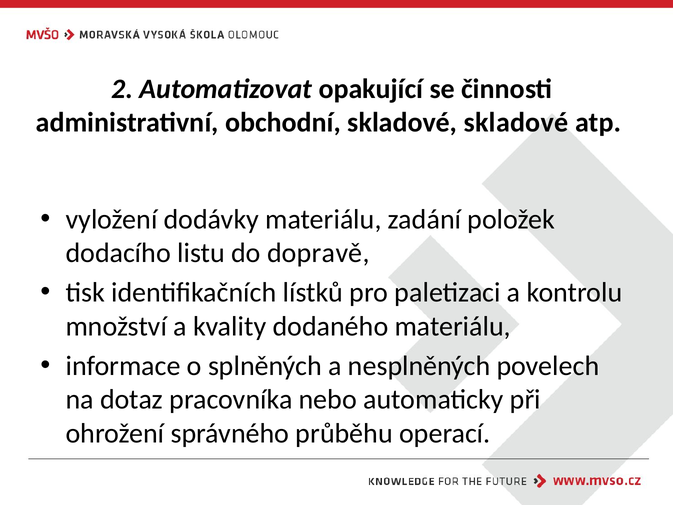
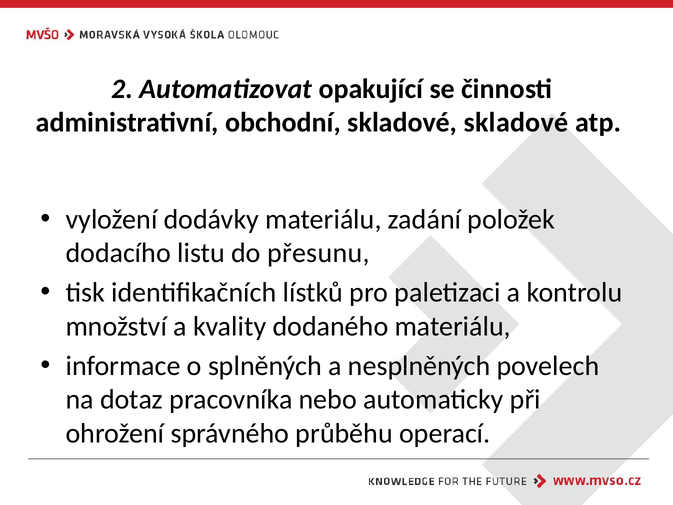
dopravě: dopravě -> přesunu (318, 253)
